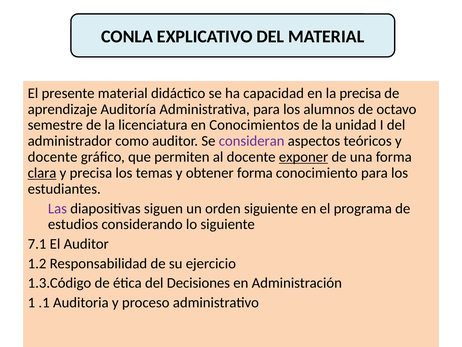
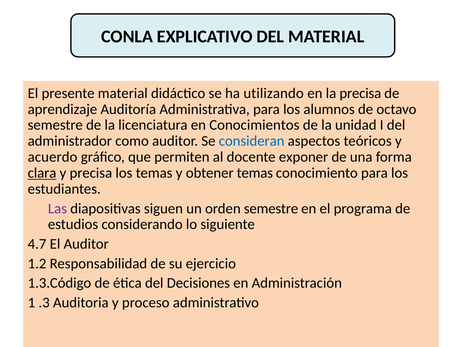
capacidad: capacidad -> utilizando (274, 93)
consideran colour: purple -> blue (252, 141)
docente: docente -> acuerdo (53, 157)
exponer underline: present -> none (304, 157)
obtener forma: forma -> temas (255, 173)
orden siguiente: siguiente -> semestre (271, 208)
7.1: 7.1 -> 4.7 (37, 244)
.1: .1 -> .3 (44, 302)
